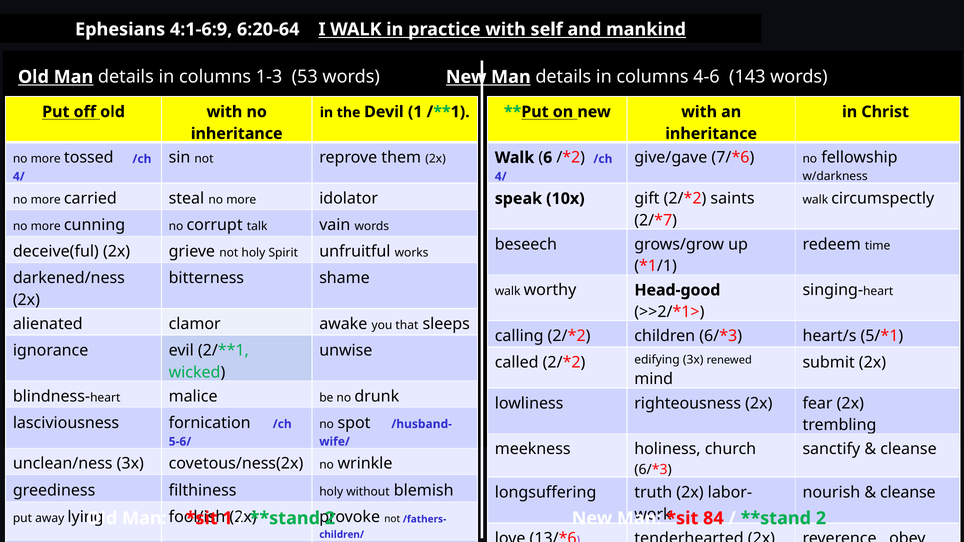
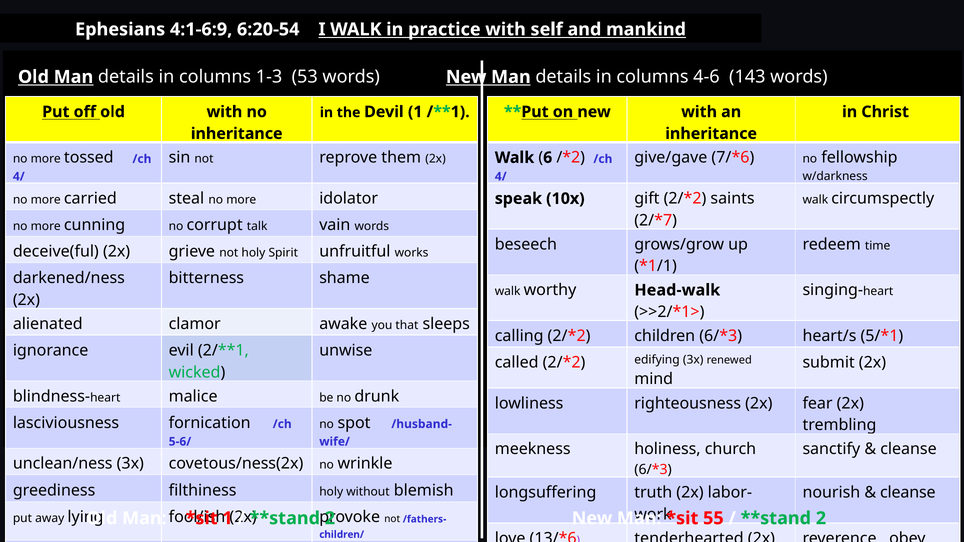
6:20-64: 6:20-64 -> 6:20-54 (268, 29)
Head-good: Head-good -> Head-walk (677, 290)
84: 84 -> 55 (713, 518)
